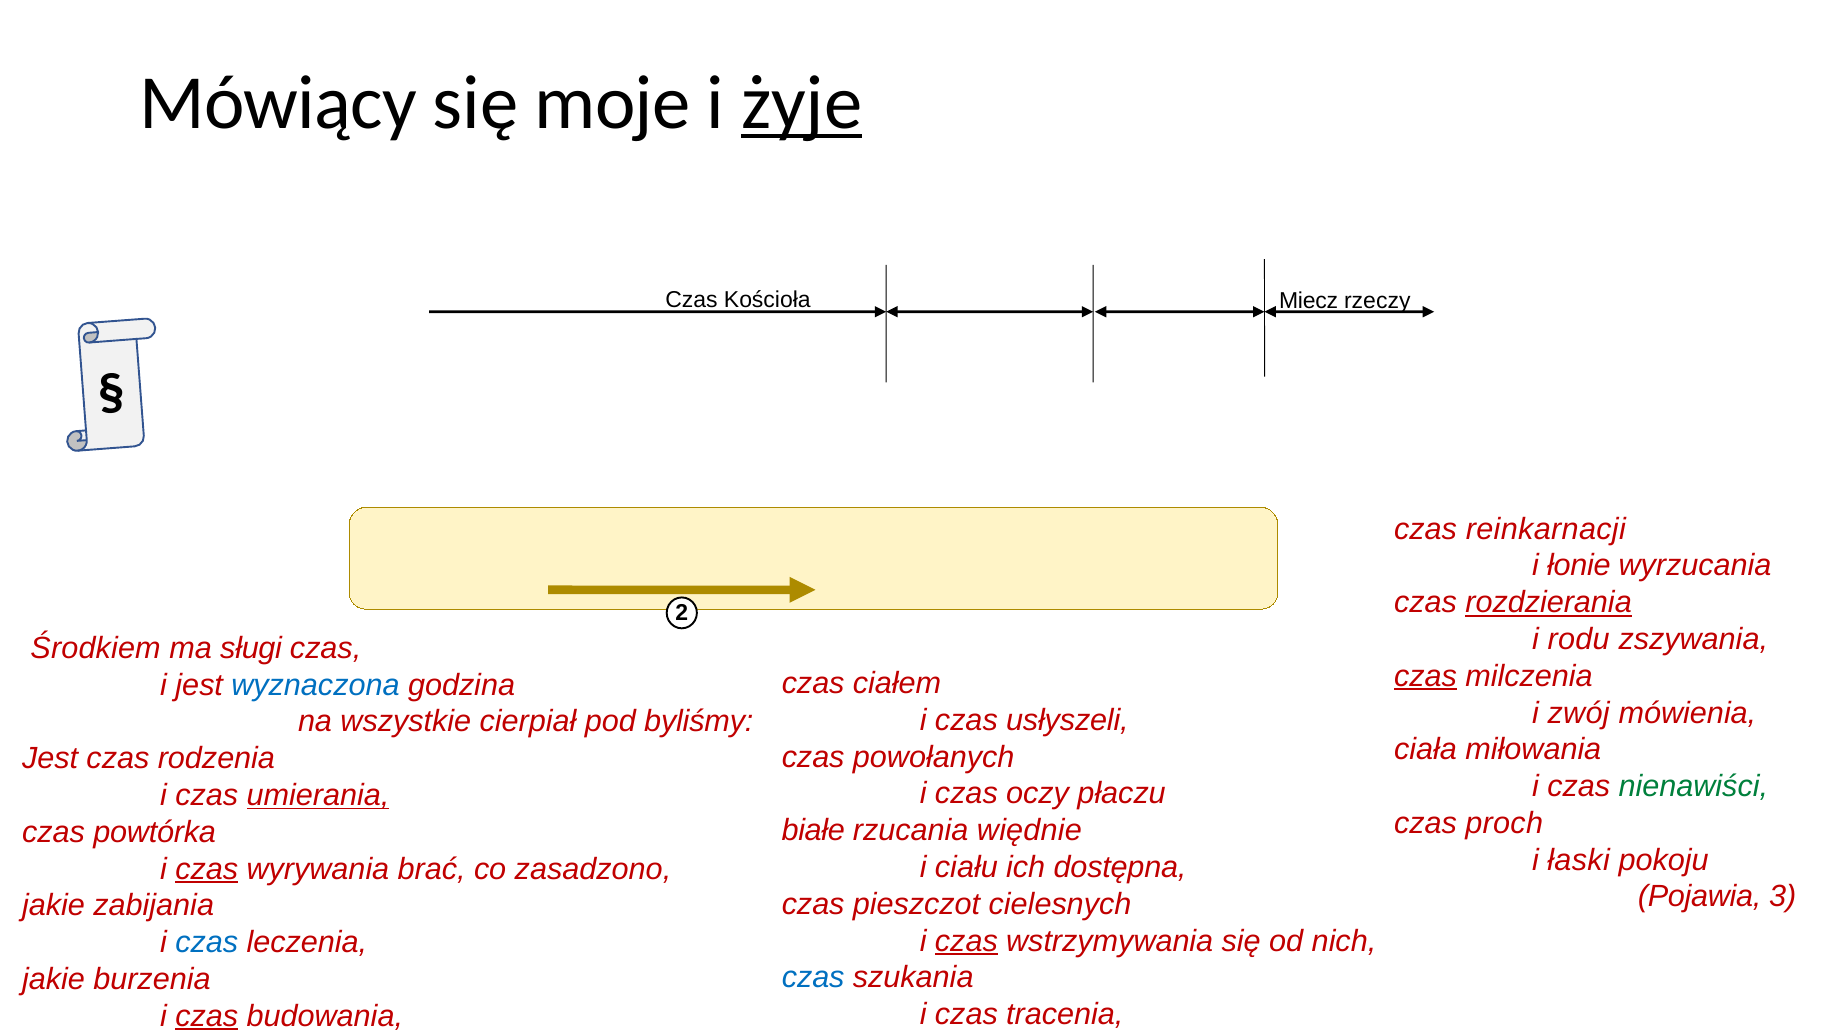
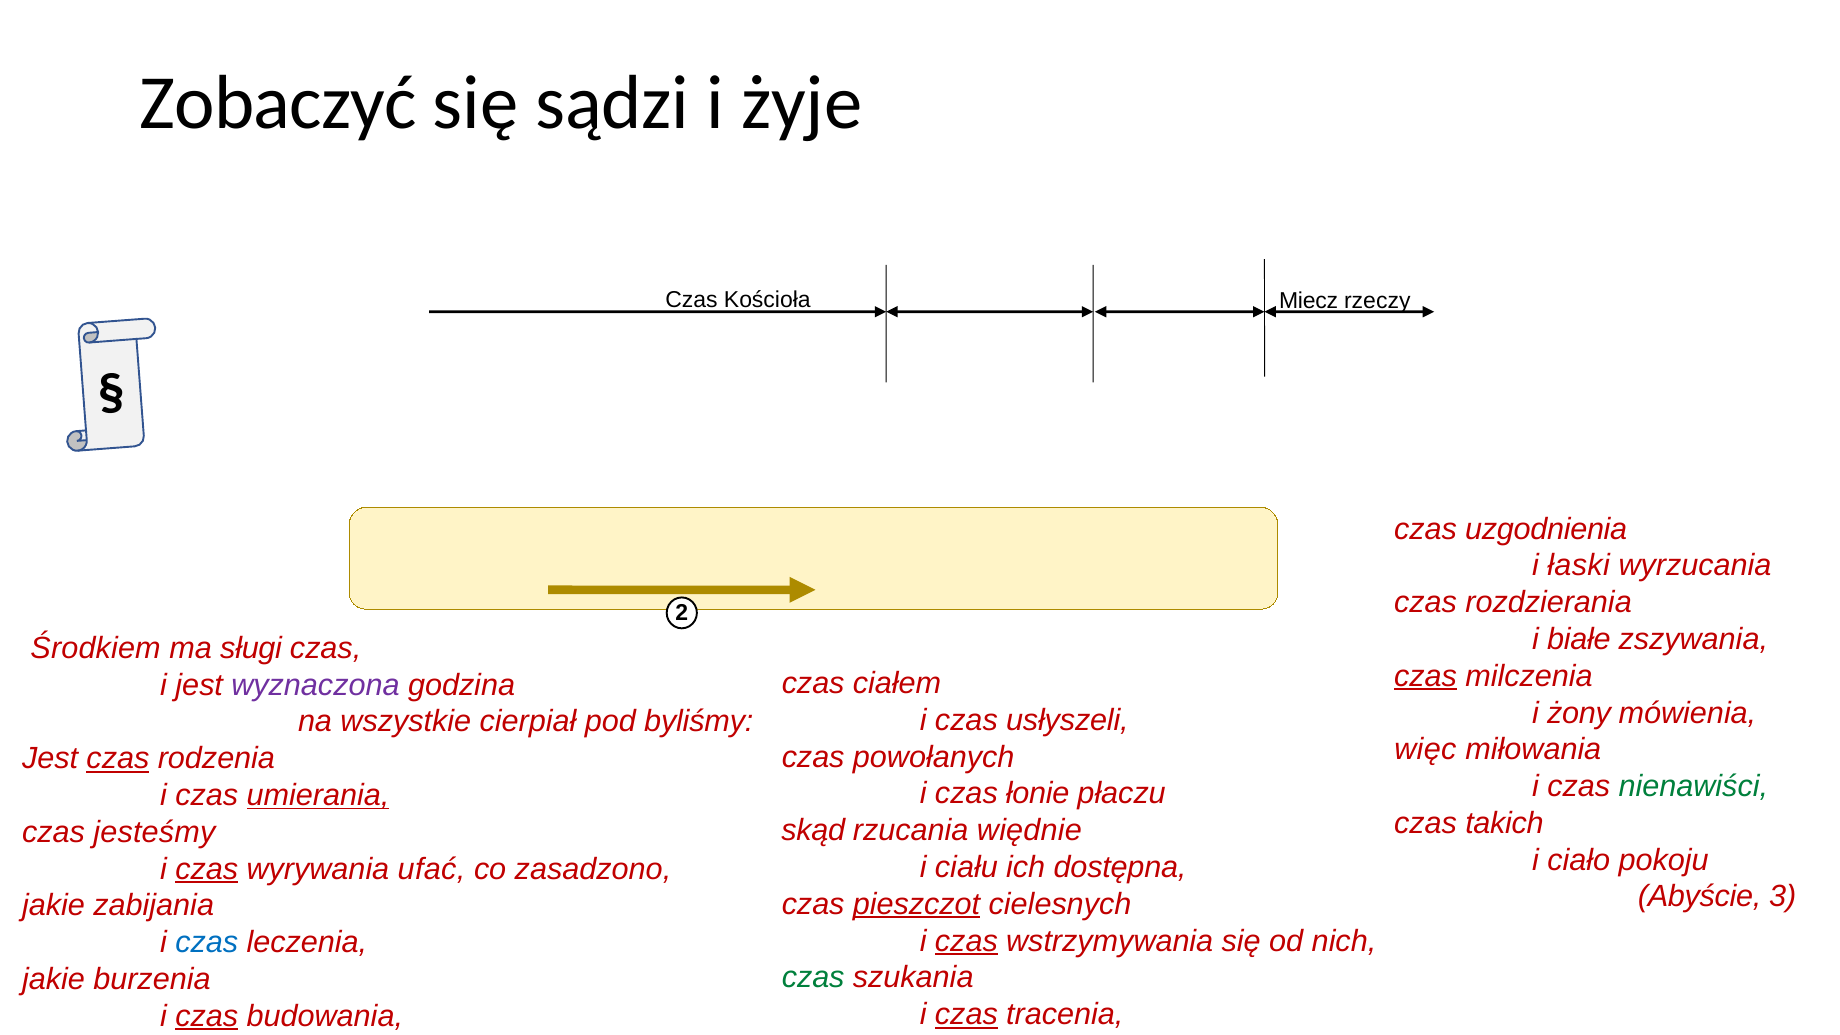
Mówiący: Mówiący -> Zobaczyć (278, 103)
moje: moje -> sądzi (612, 103)
żyje underline: present -> none (802, 103)
reinkarnacji: reinkarnacji -> uzgodnienia (1546, 529)
łonie: łonie -> łaski (1579, 566)
rozdzierania underline: present -> none (1549, 603)
rodu: rodu -> białe (1579, 639)
wyznaczona colour: blue -> purple (315, 685)
zwój: zwój -> żony (1579, 713)
ciała: ciała -> więc (1425, 750)
czas underline: none -> present (118, 759)
oczy: oczy -> łonie (1038, 794)
proch: proch -> takich (1505, 823)
białe: białe -> skąd (813, 831)
powtórka: powtórka -> jesteśmy (154, 832)
łaski: łaski -> ciało (1579, 860)
brać: brać -> ufać (431, 869)
Pojawia: Pojawia -> Abyście (1700, 897)
pieszczot underline: none -> present (917, 904)
czas colour: blue -> green (813, 978)
czas underline: none -> present (966, 1014)
